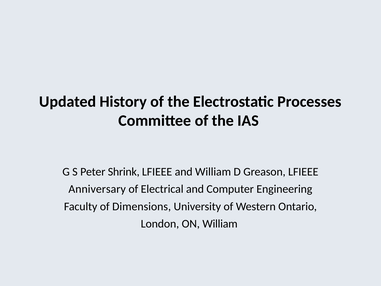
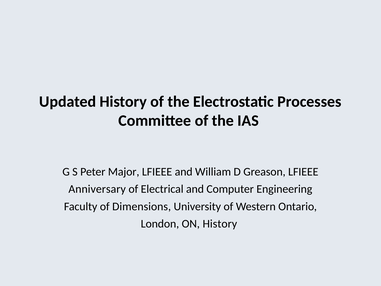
Shrink: Shrink -> Major (124, 172)
ON William: William -> History (220, 224)
